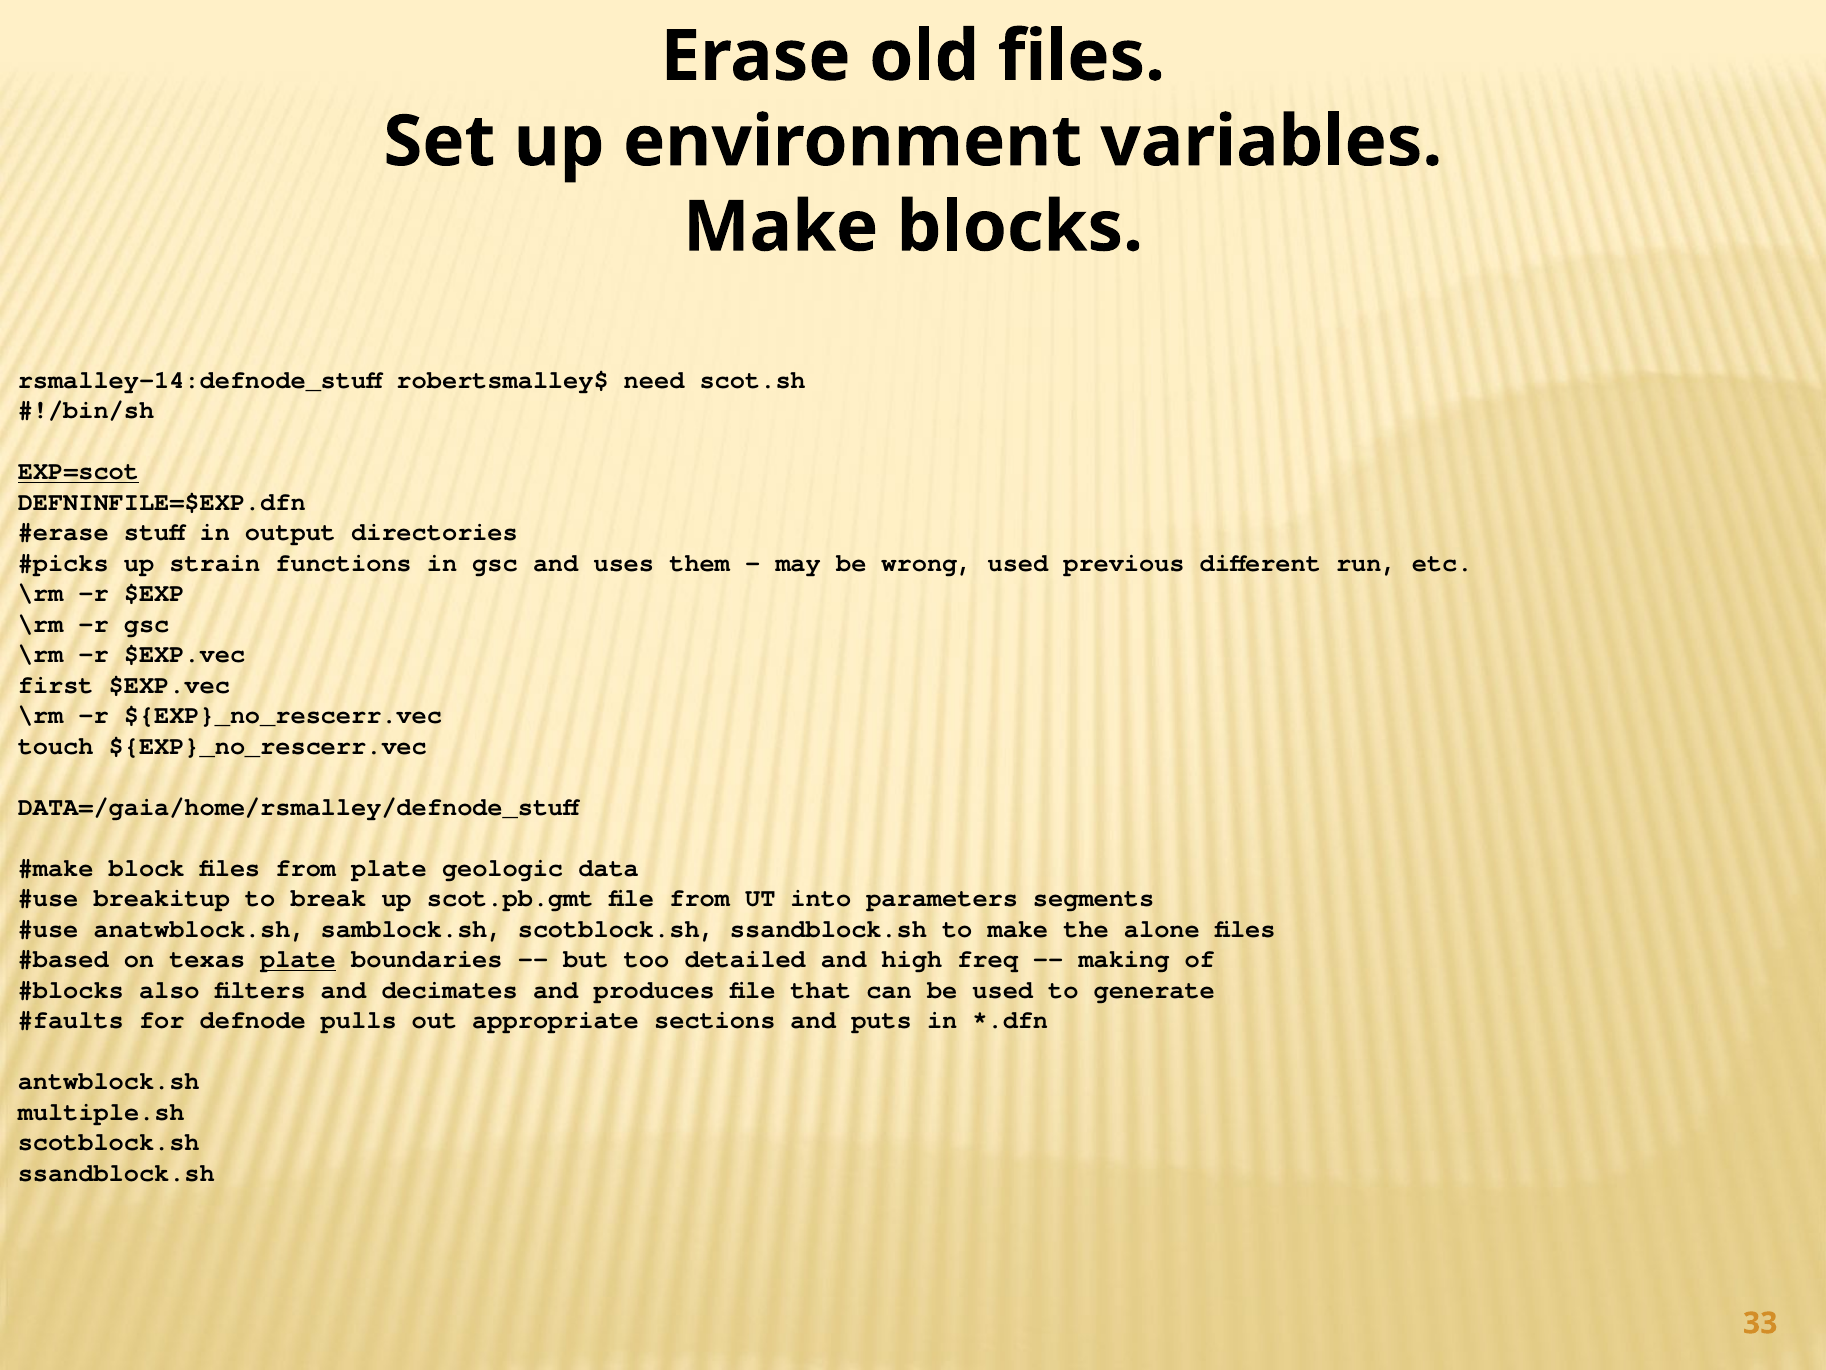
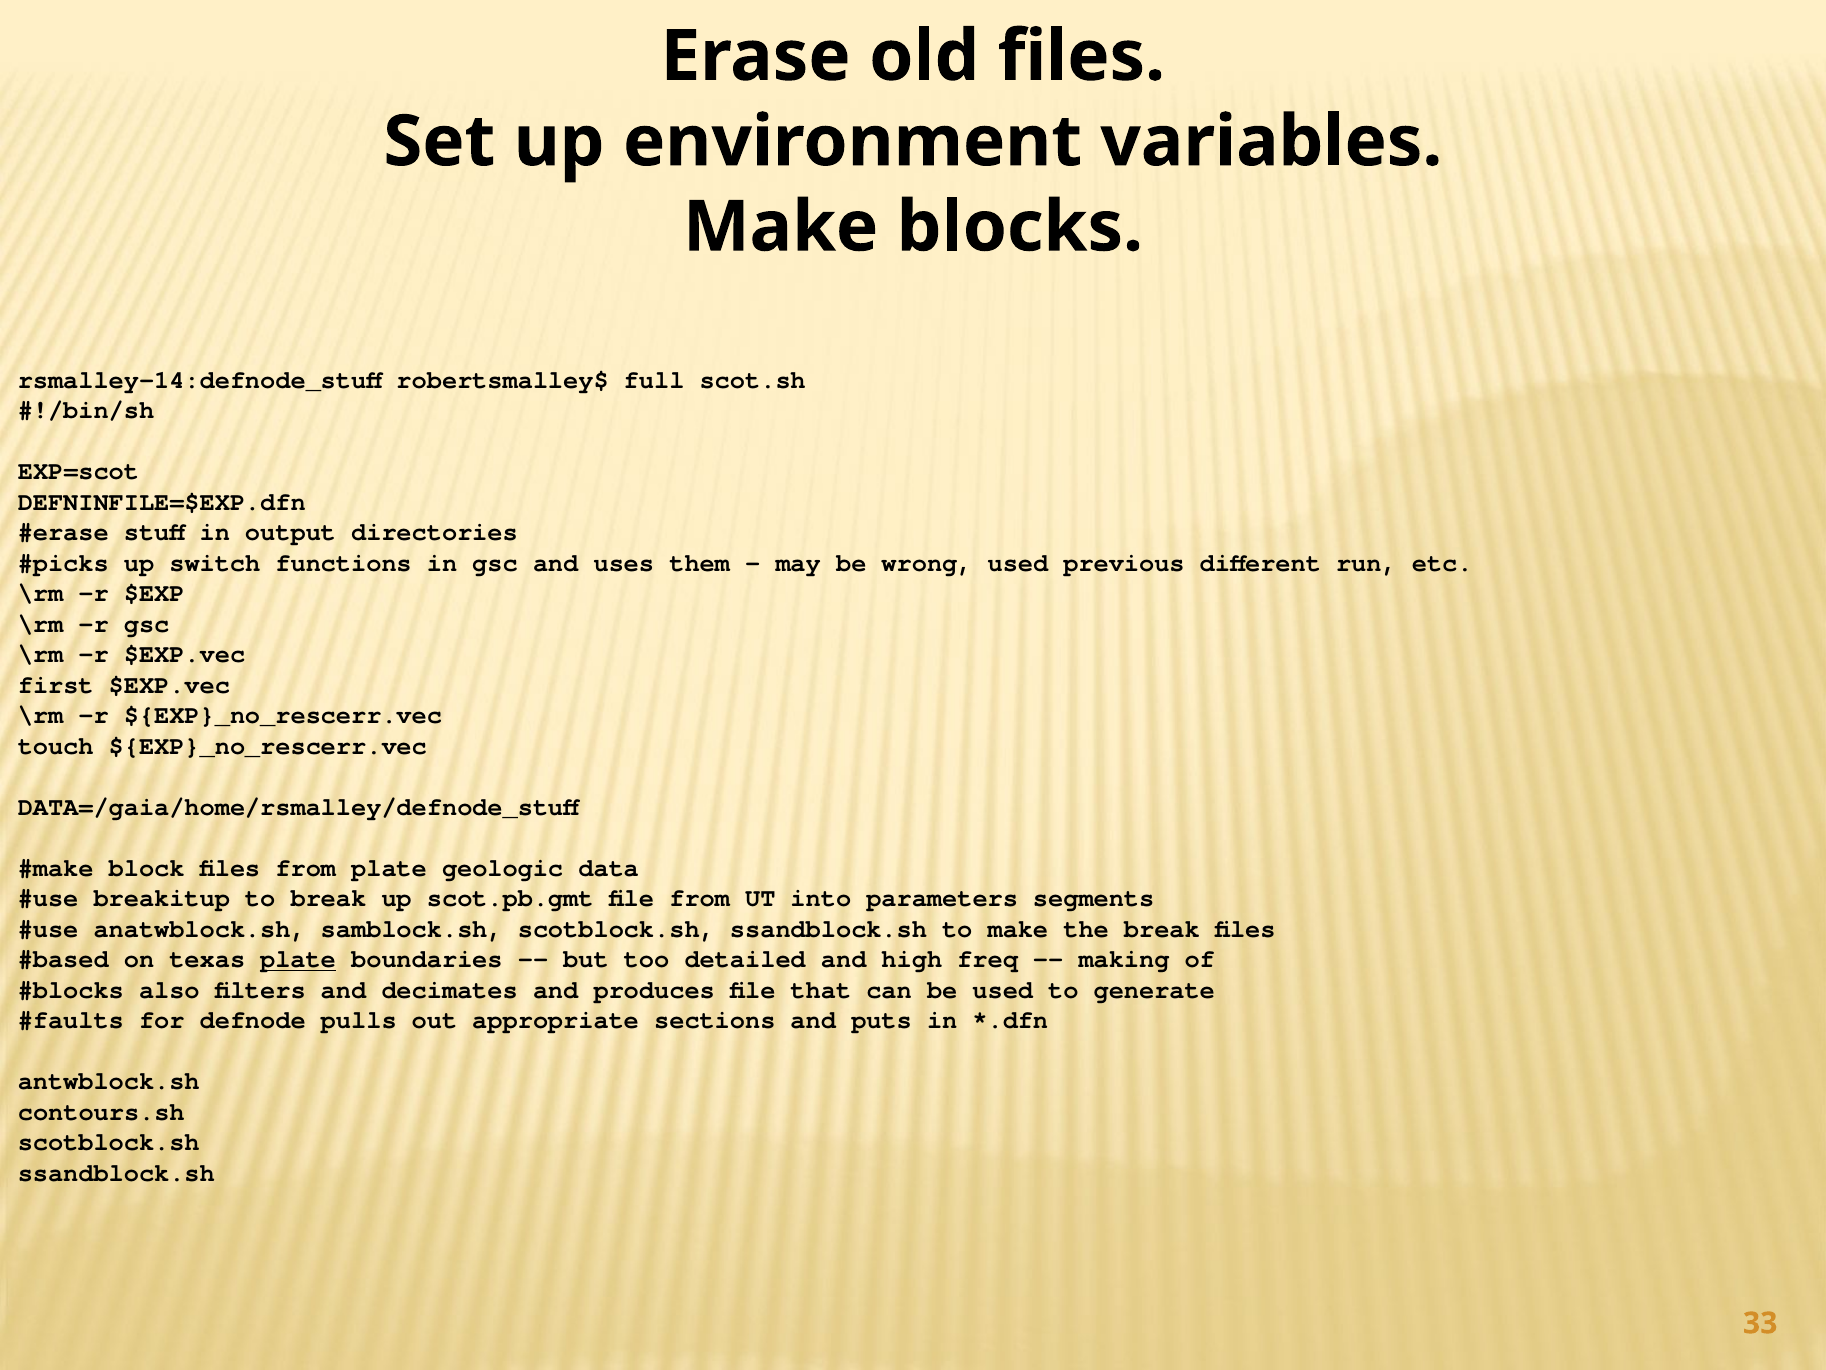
need: need -> full (654, 380)
EXP=scot underline: present -> none (79, 471)
strain: strain -> switch (215, 563)
the alone: alone -> break (1162, 929)
multiple.sh: multiple.sh -> contours.sh (101, 1111)
